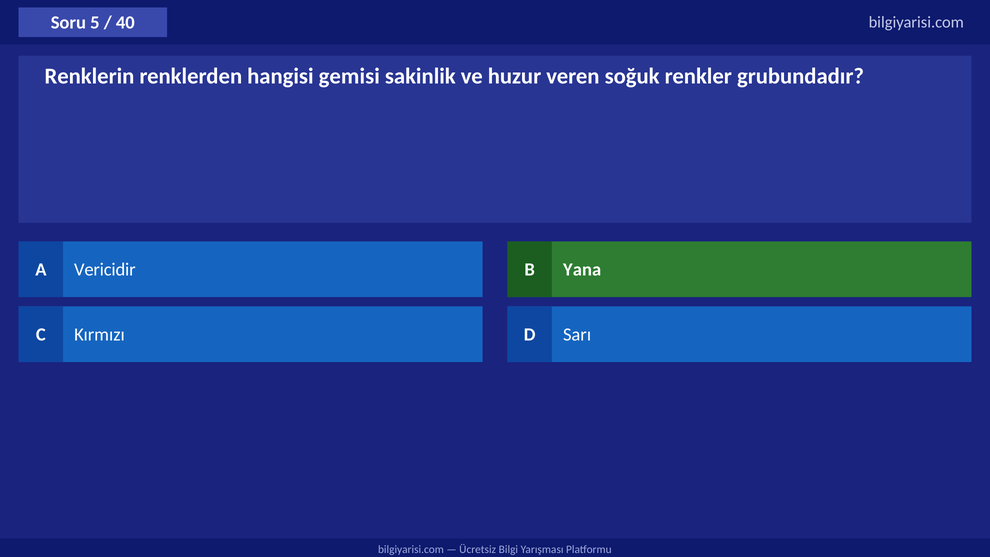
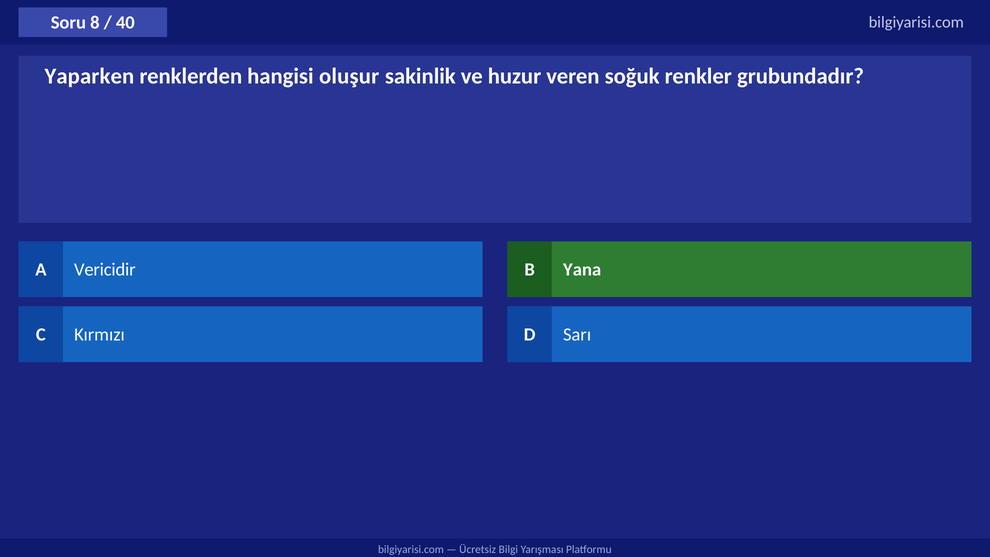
5: 5 -> 8 (95, 23)
Renklerin: Renklerin -> Yaparken (89, 76)
gemisi: gemisi -> oluşur (349, 76)
